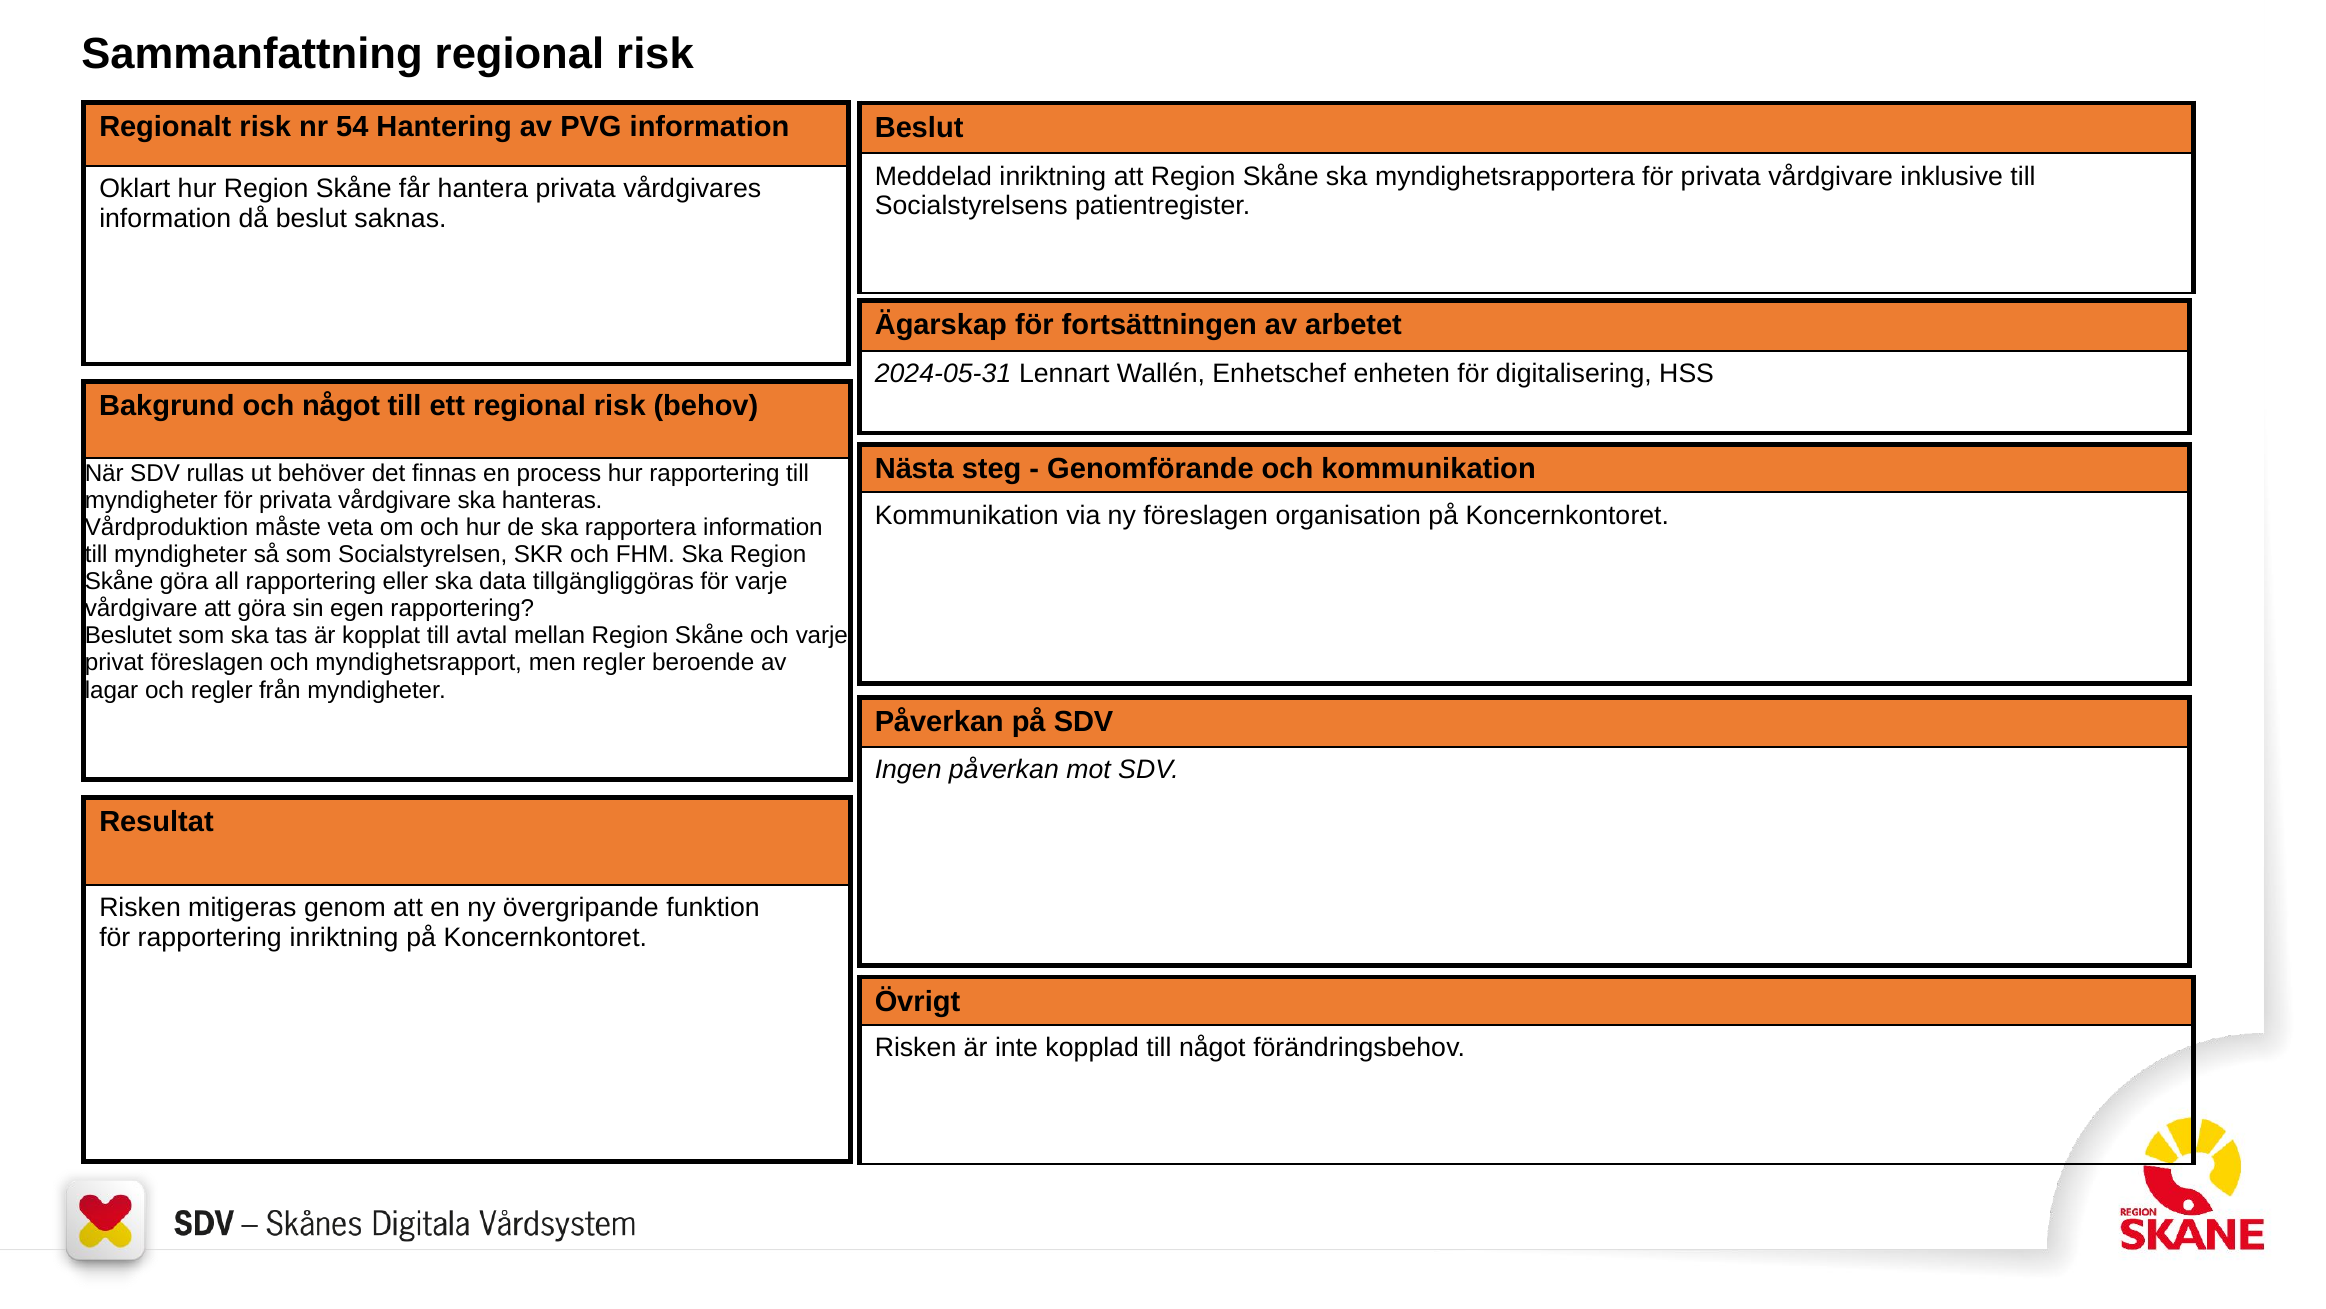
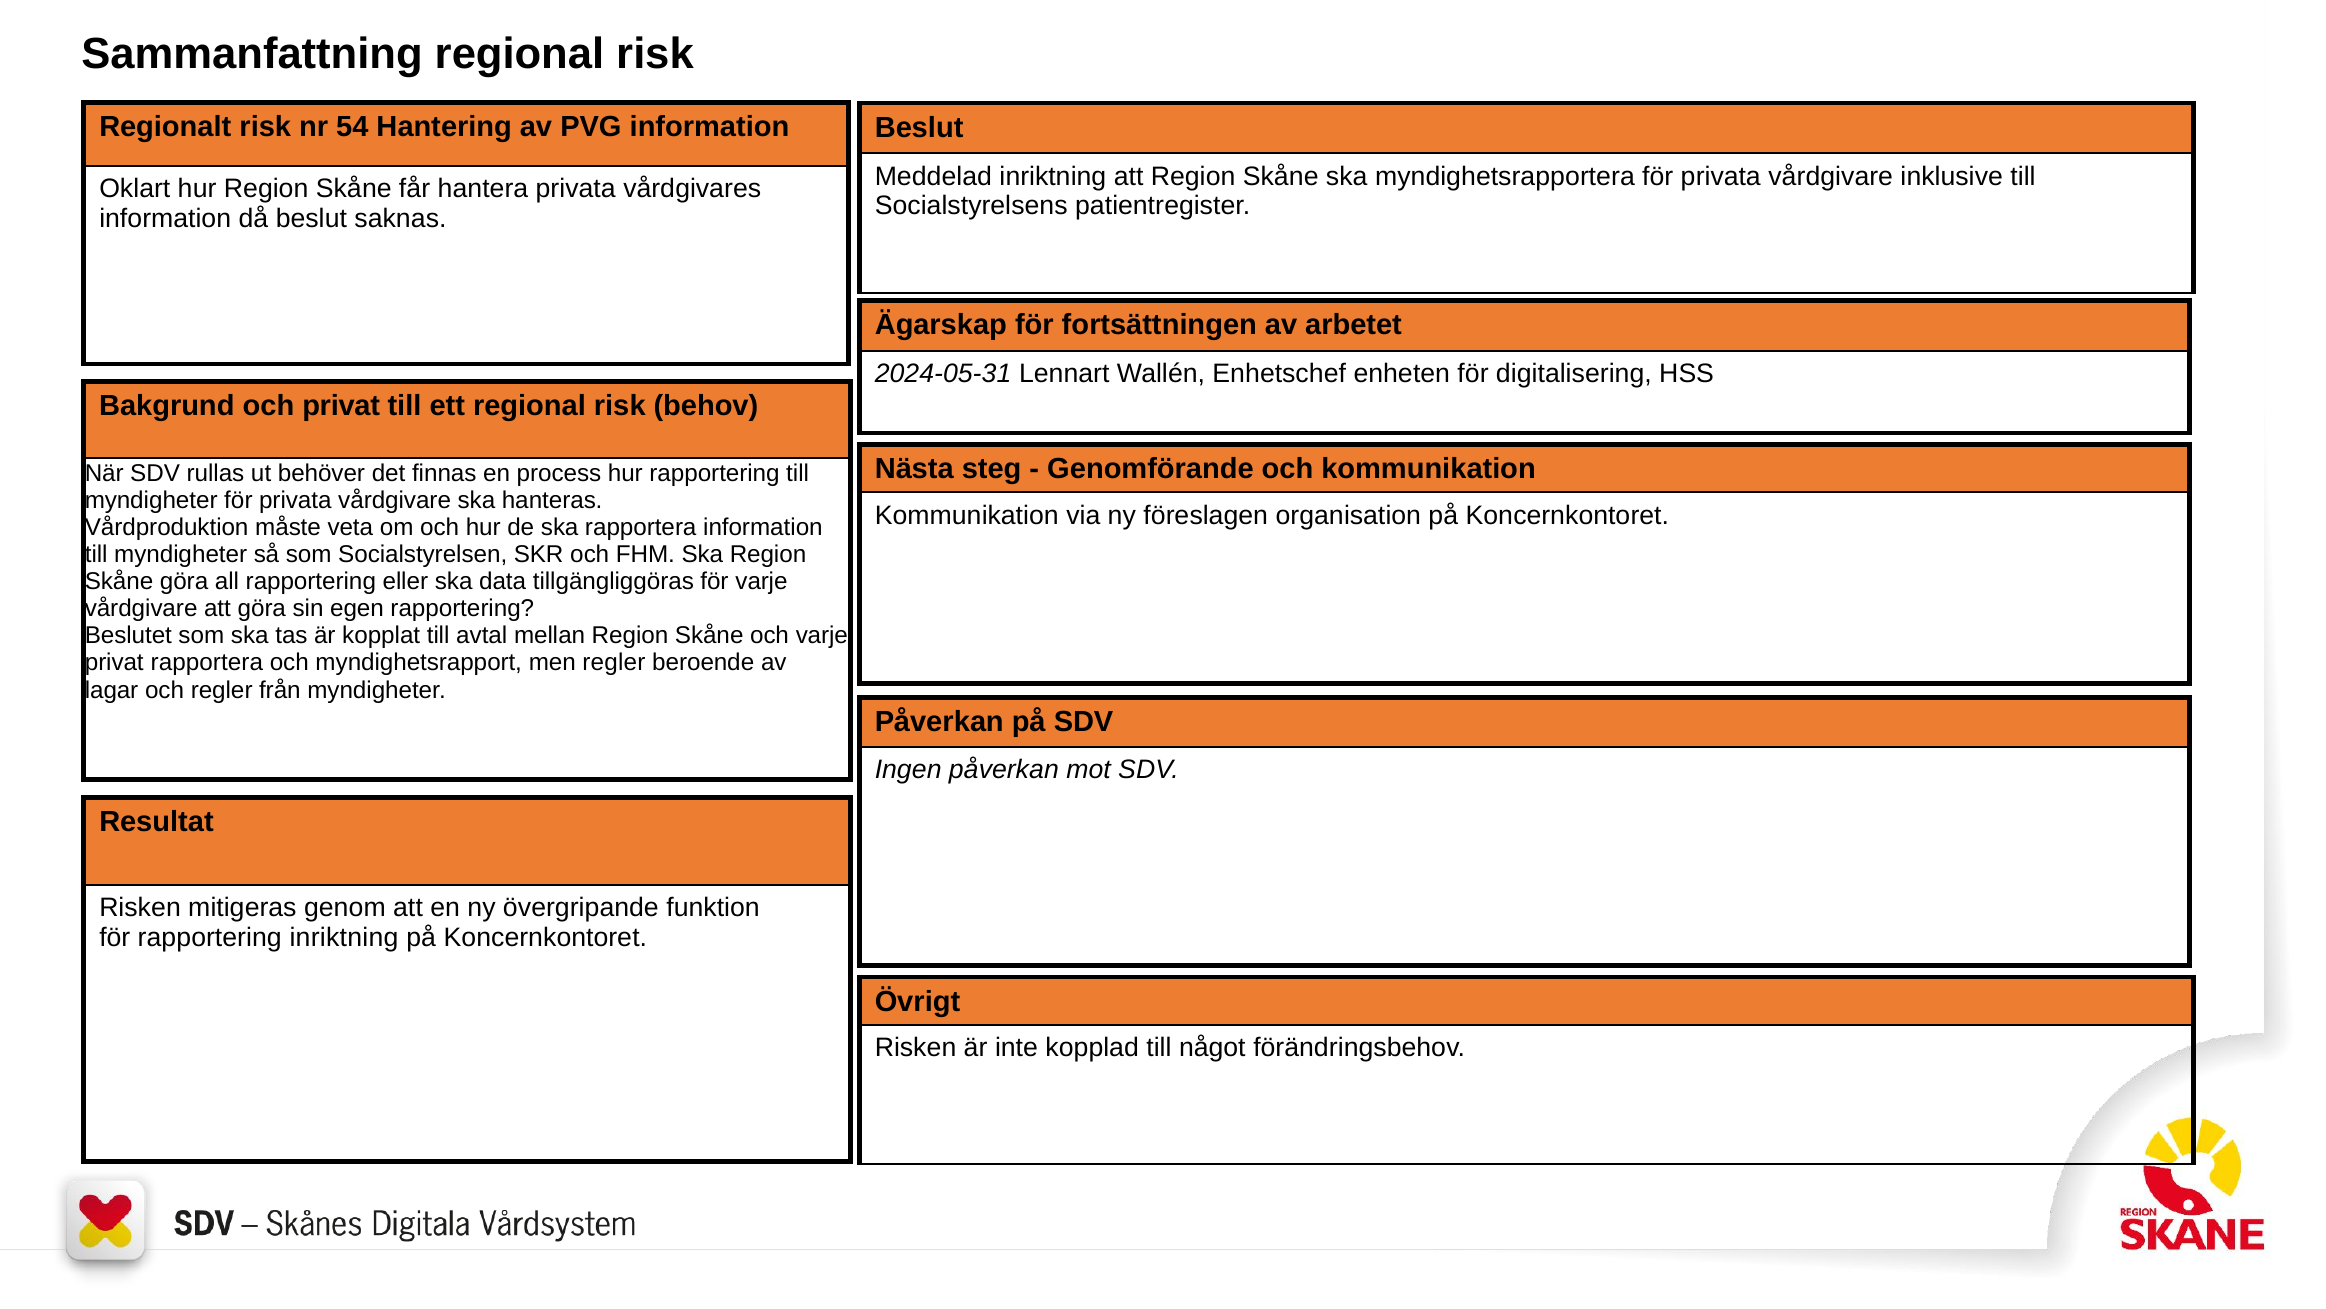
och något: något -> privat (341, 406)
privat föreslagen: föreslagen -> rapportera (207, 663)
